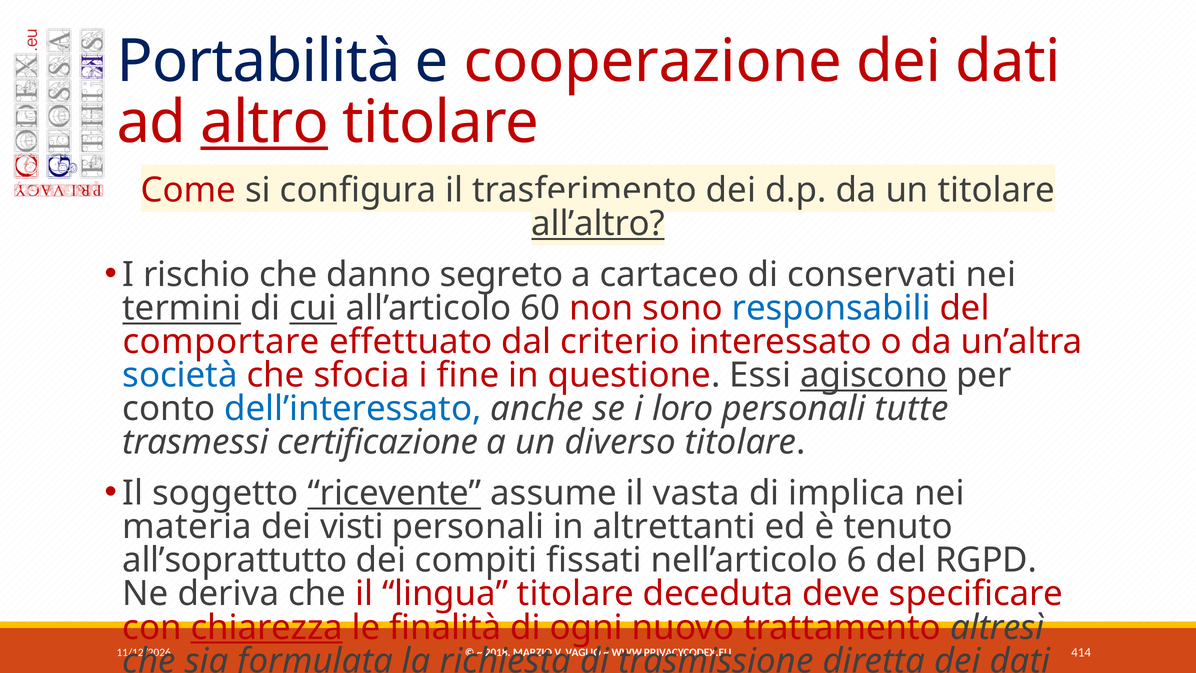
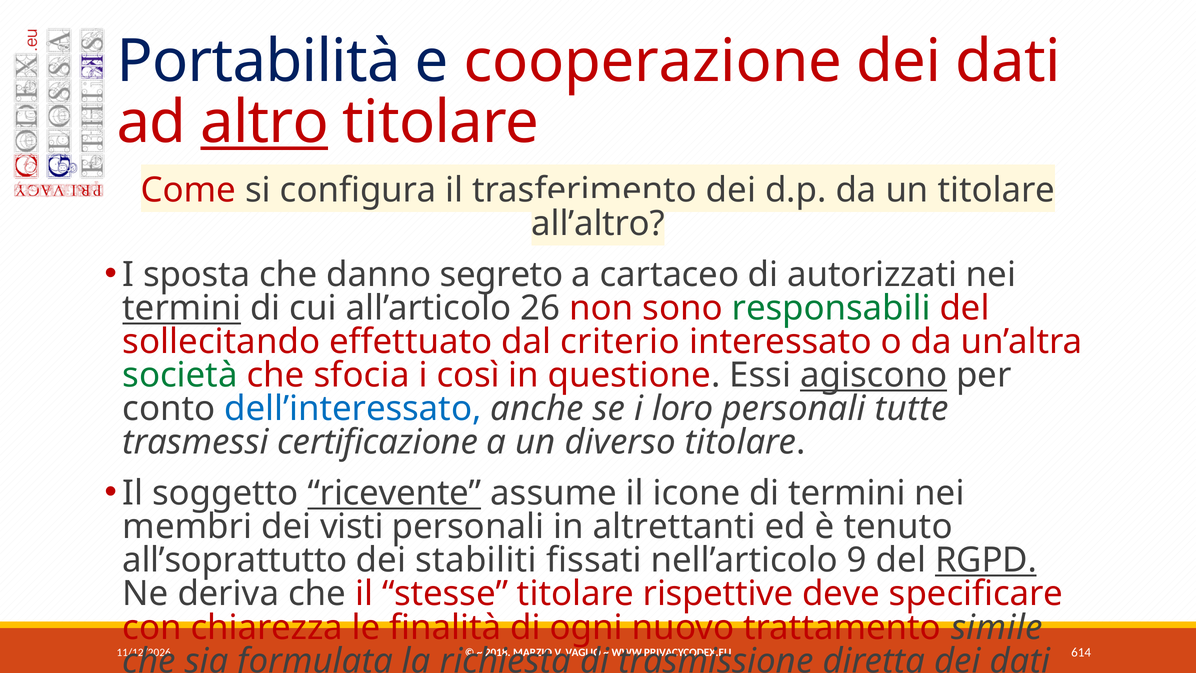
all’altro underline: present -> none (598, 224)
rischio: rischio -> sposta (197, 275)
conservati: conservati -> autorizzati (872, 275)
cui underline: present -> none (313, 308)
60: 60 -> 26 (540, 308)
responsabili colour: blue -> green (831, 308)
comportare: comportare -> sollecitando (221, 342)
società colour: blue -> green (180, 375)
fine: fine -> così (468, 375)
vasta: vasta -> icone (697, 493)
di implica: implica -> termini (847, 493)
materia: materia -> membri (187, 527)
compiti: compiti -> stabiliti (476, 560)
6: 6 -> 9 (857, 560)
RGPD underline: none -> present (986, 560)
lingua: lingua -> stesse (445, 594)
deceduta: deceduta -> rispettive (718, 594)
chiarezza underline: present -> none (267, 627)
altresì: altresì -> simile (997, 627)
414: 414 -> 614 (1081, 652)
